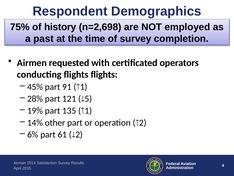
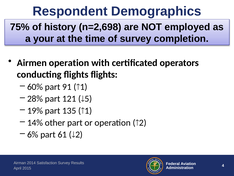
past: past -> your (44, 39)
Airmen requested: requested -> operation (69, 63)
45%: 45% -> 60% (35, 87)
